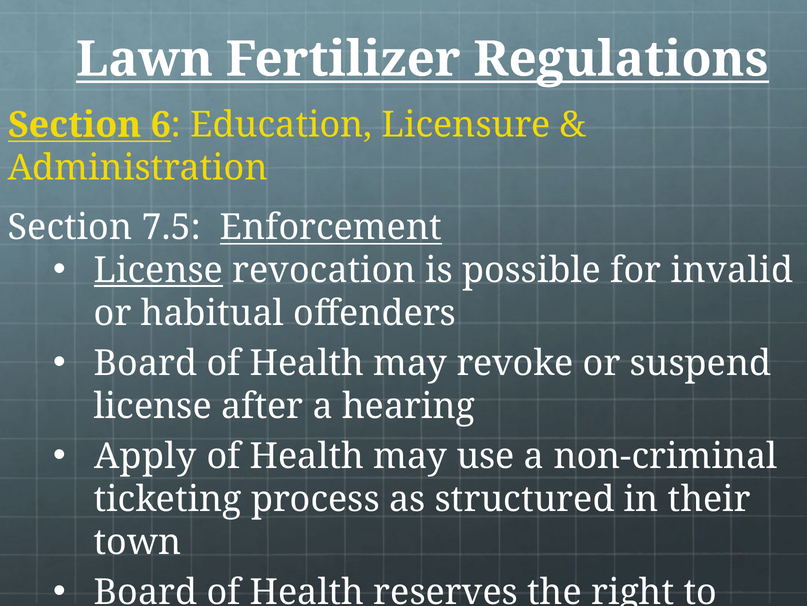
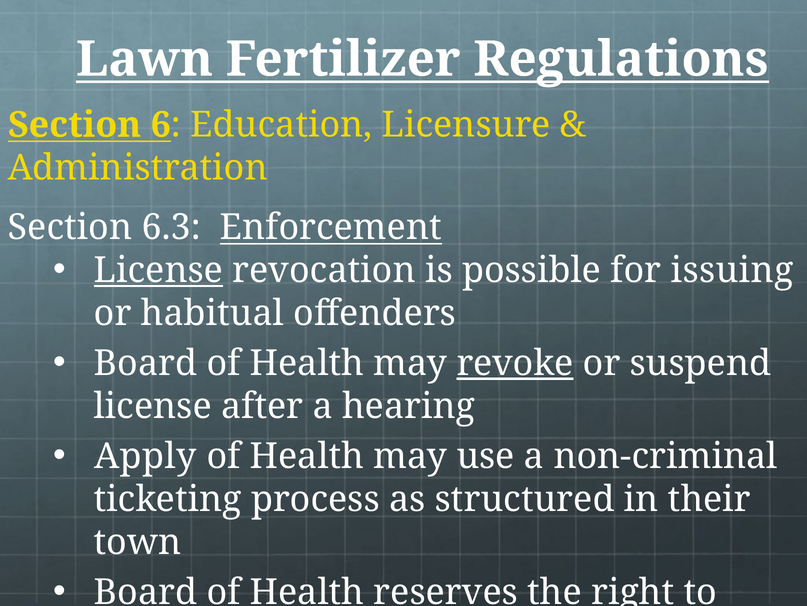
7.5: 7.5 -> 6.3 (171, 227)
invalid: invalid -> issuing (732, 270)
revoke underline: none -> present (515, 363)
